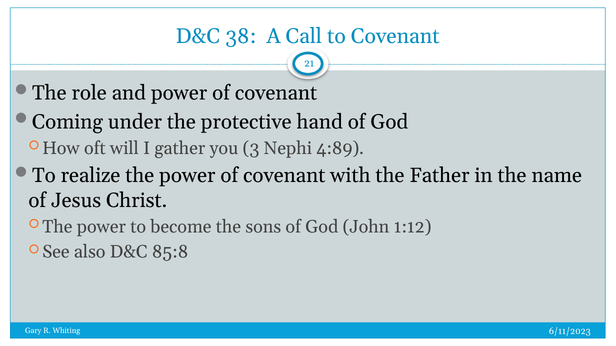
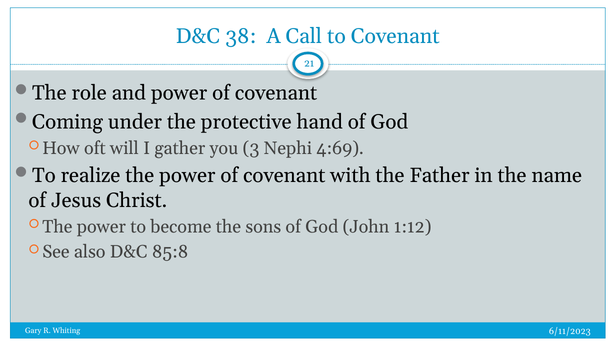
4:89: 4:89 -> 4:69 (340, 148)
